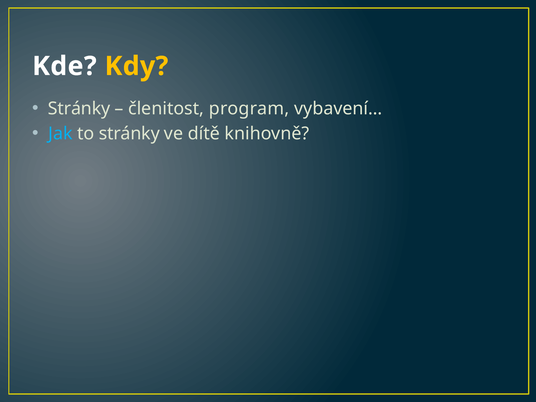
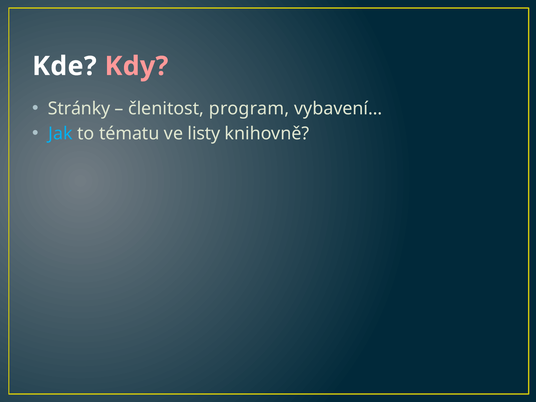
Kdy colour: yellow -> pink (136, 66)
to stránky: stránky -> tématu (129, 133)
dítě: dítě -> listy (204, 133)
